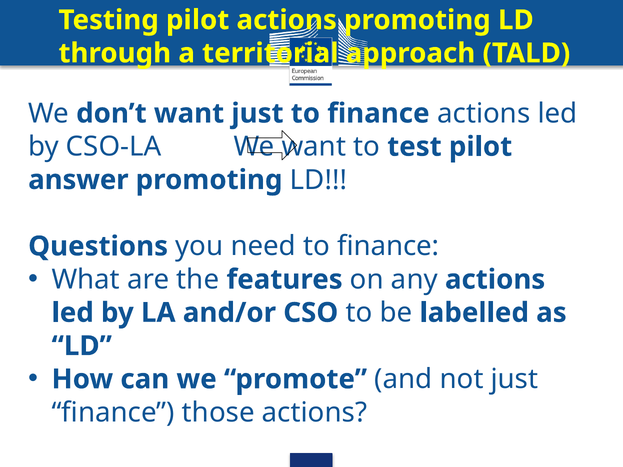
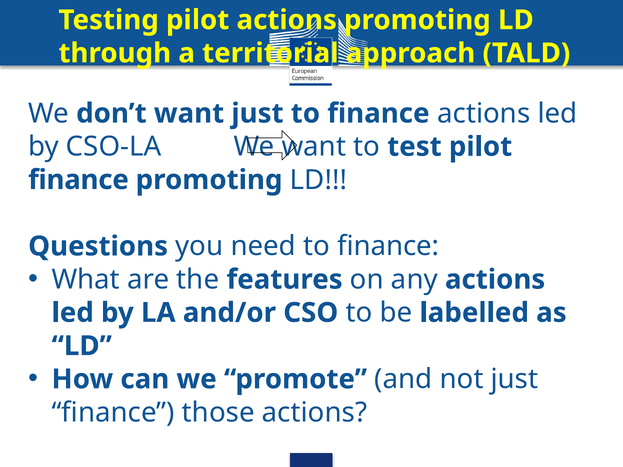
answer: answer -> finance (78, 180)
